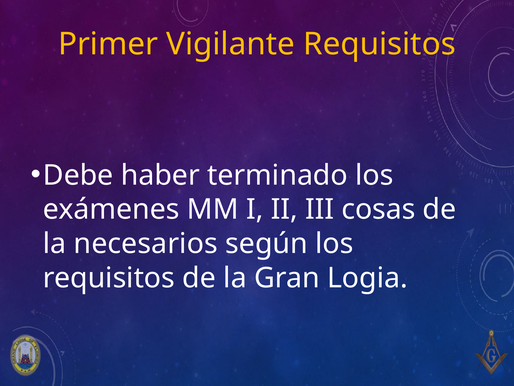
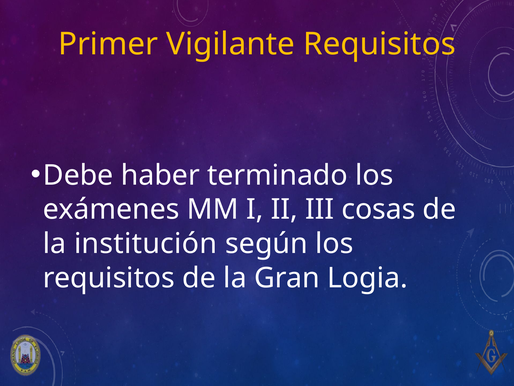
necesarios: necesarios -> institución (146, 244)
